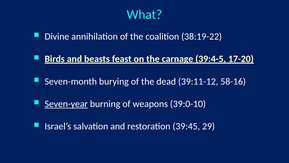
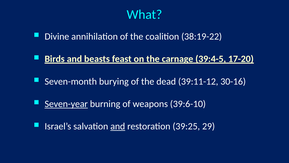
58-16: 58-16 -> 30-16 (233, 81)
39:0-10: 39:0-10 -> 39:6-10 (188, 104)
and underline: none -> present (118, 126)
39:45: 39:45 -> 39:25 (186, 126)
